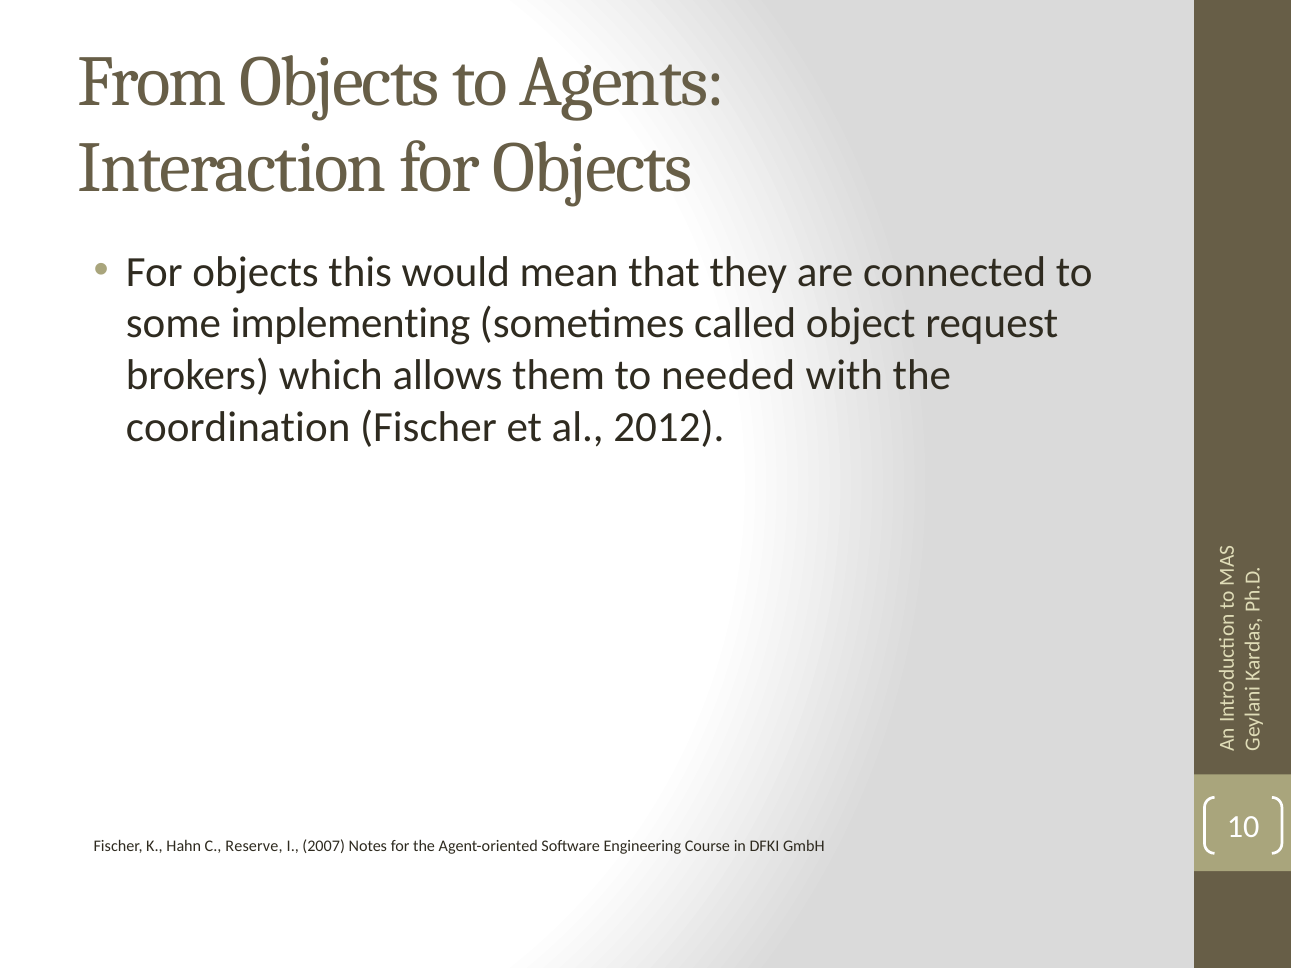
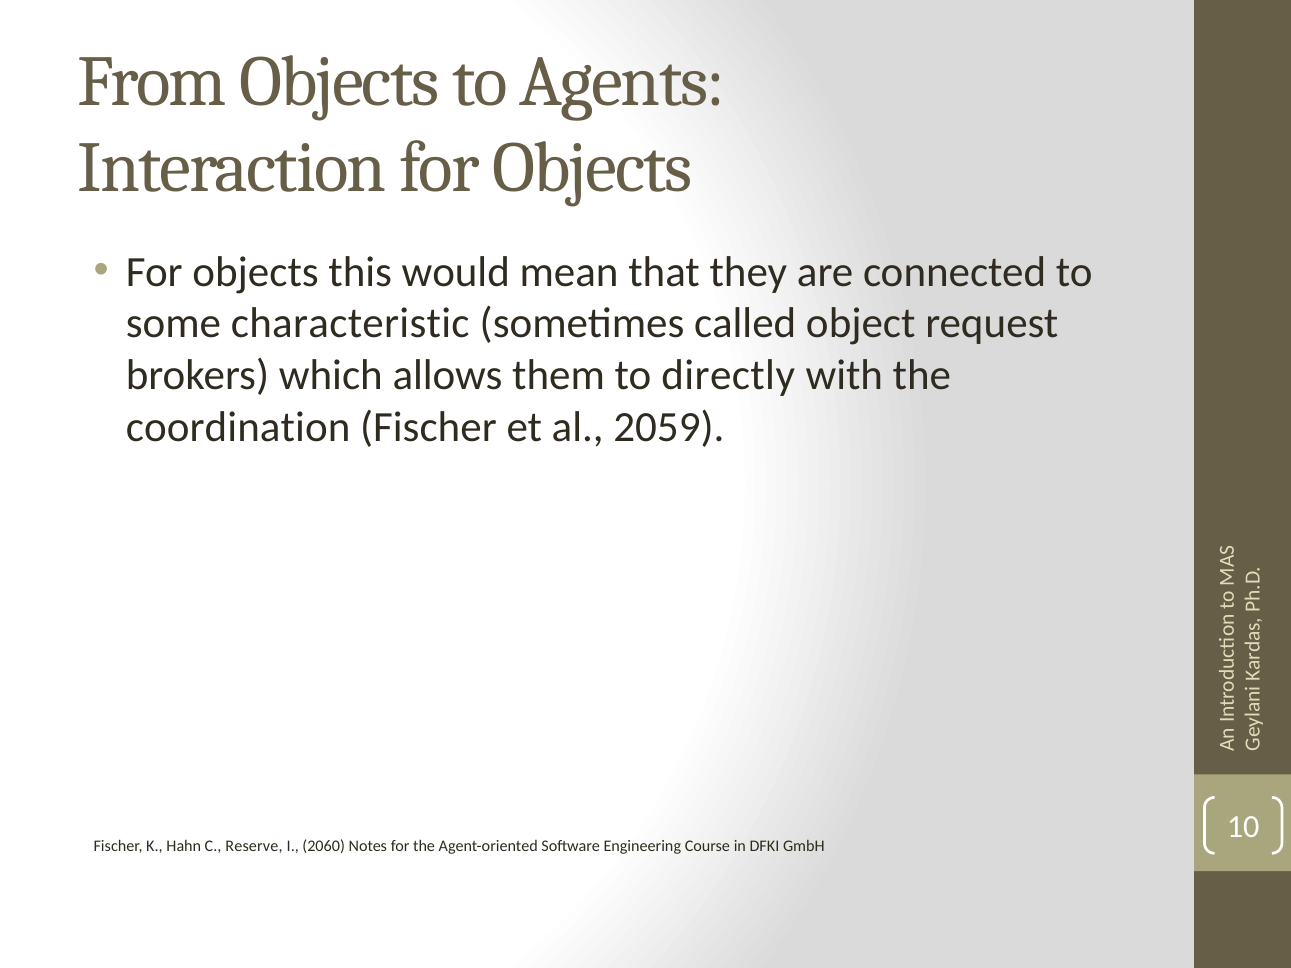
implementing: implementing -> characteristic (350, 324)
needed: needed -> directly (728, 375)
2012: 2012 -> 2059 (669, 427)
2007: 2007 -> 2060 (324, 846)
